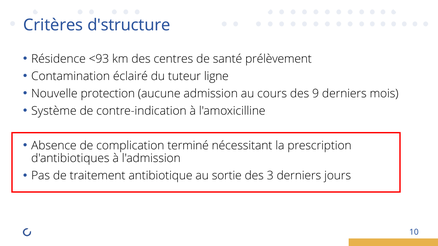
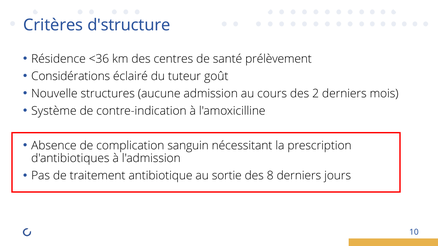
<93: <93 -> <36 (99, 59)
Contamination: Contamination -> Considérations (71, 76)
ligne: ligne -> goût (216, 76)
protection: protection -> structures (108, 94)
9: 9 -> 2 (316, 94)
terminé: terminé -> sanguin (188, 146)
3: 3 -> 8 (270, 176)
